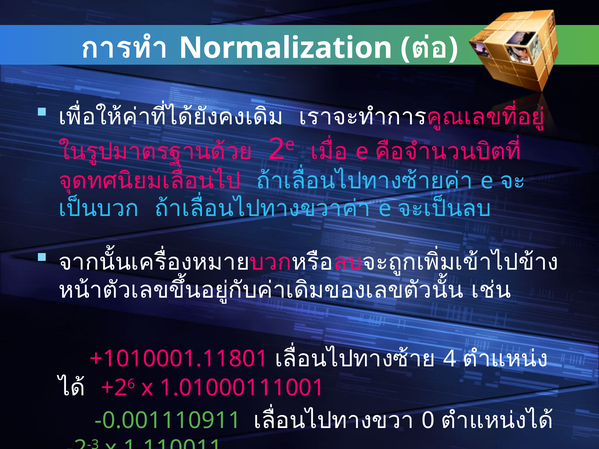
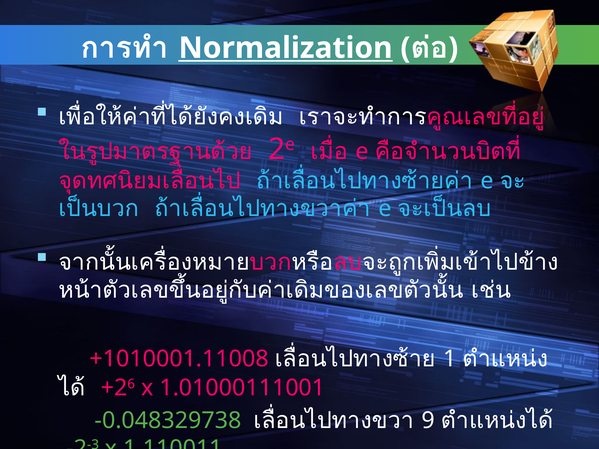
Normalization underline: none -> present (286, 48)
+1010001.11801: +1010001.11801 -> +1010001.11008 (179, 359)
4: 4 -> 1 (450, 359)
-0.001110911: -0.001110911 -> -0.048329738 (168, 421)
0: 0 -> 9 (428, 421)
